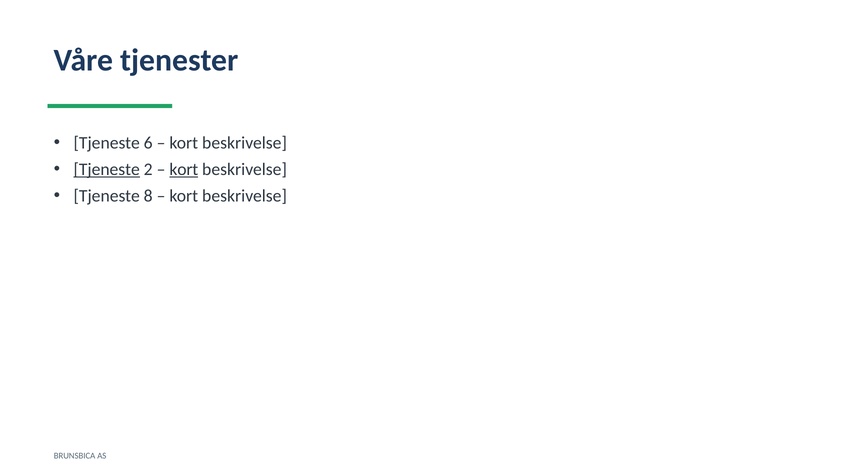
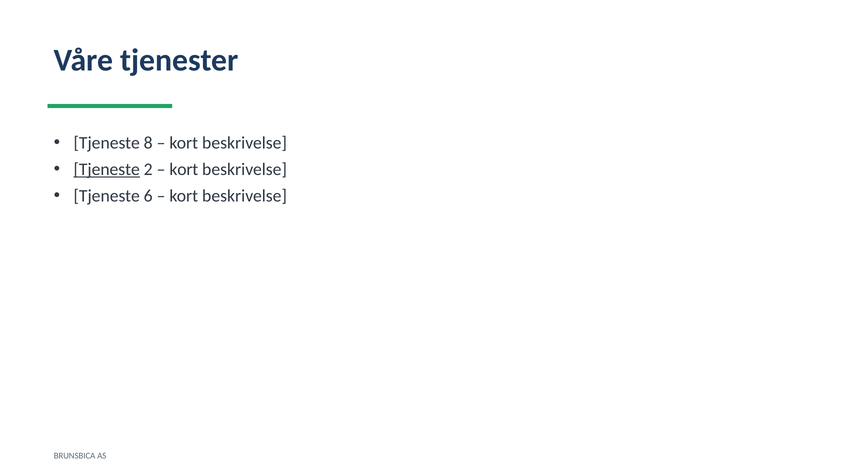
6: 6 -> 8 (148, 143)
kort underline: present -> none (184, 170)
8: 8 -> 6 (148, 196)
